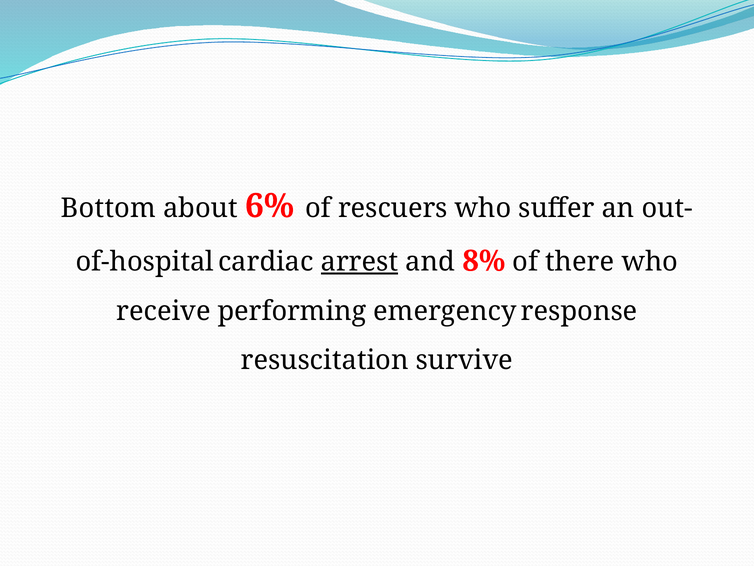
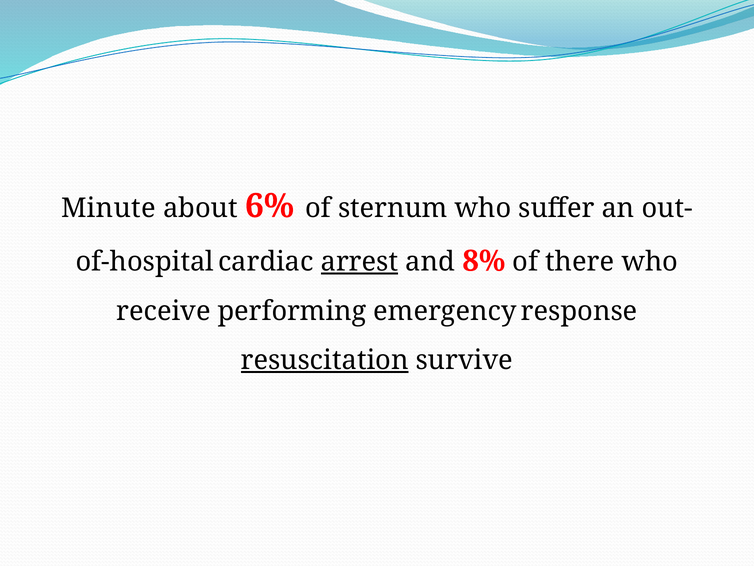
Bottom: Bottom -> Minute (108, 208)
rescuers: rescuers -> sternum (393, 208)
resuscitation underline: none -> present (325, 360)
